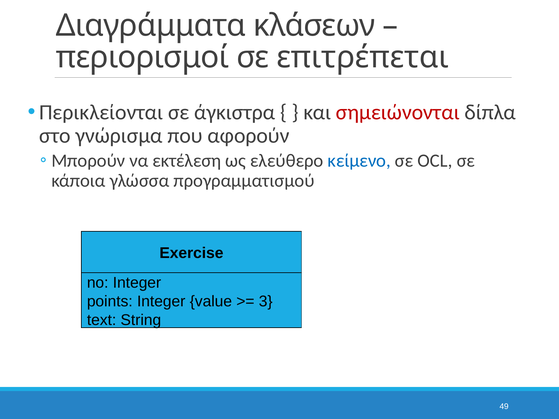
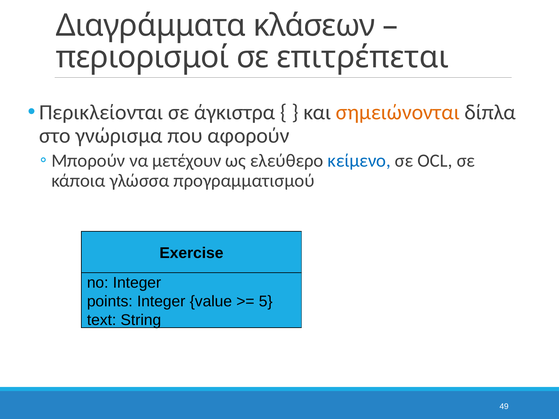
σημειώνονται colour: red -> orange (398, 112)
εκτέλεση: εκτέλεση -> μετέχουν (187, 161)
3: 3 -> 5 (266, 301)
